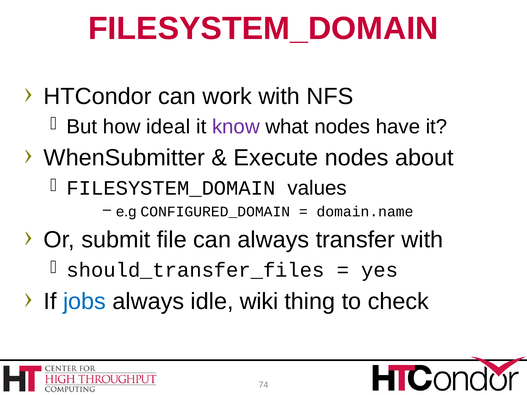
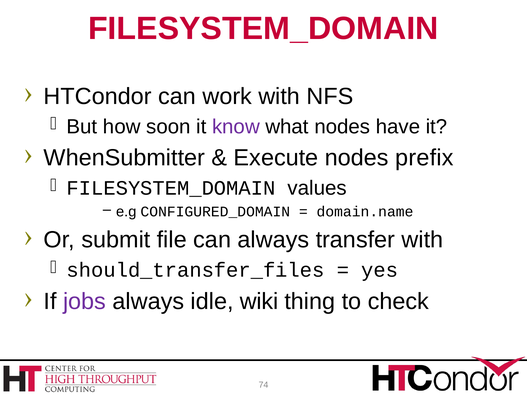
ideal: ideal -> soon (168, 127)
about: about -> prefix (424, 158)
jobs colour: blue -> purple (85, 302)
